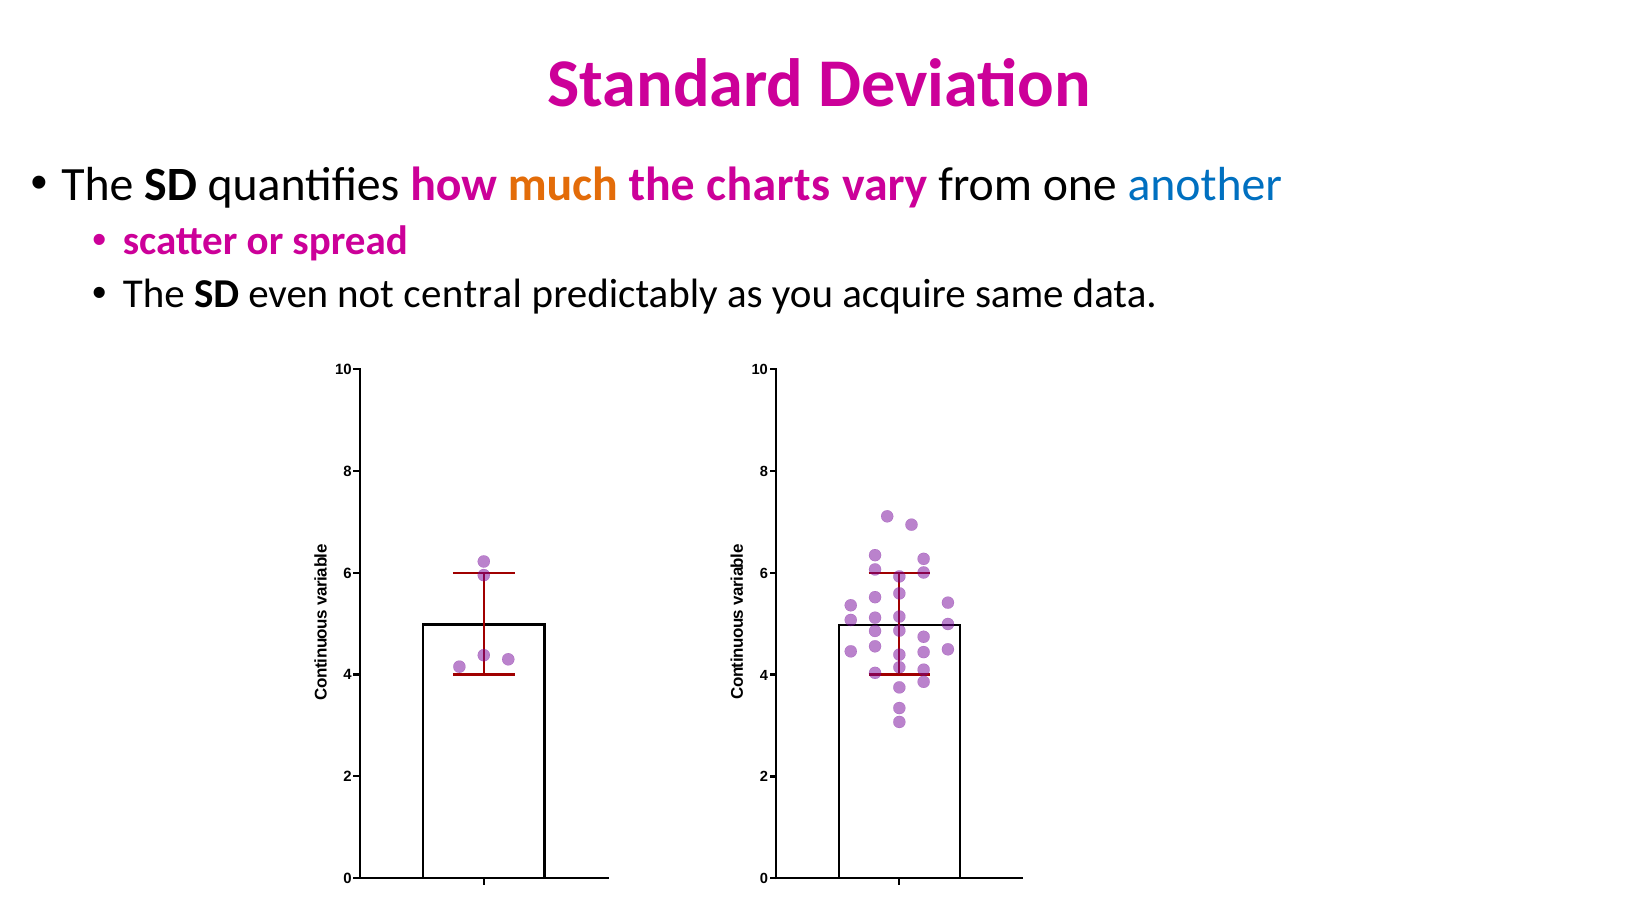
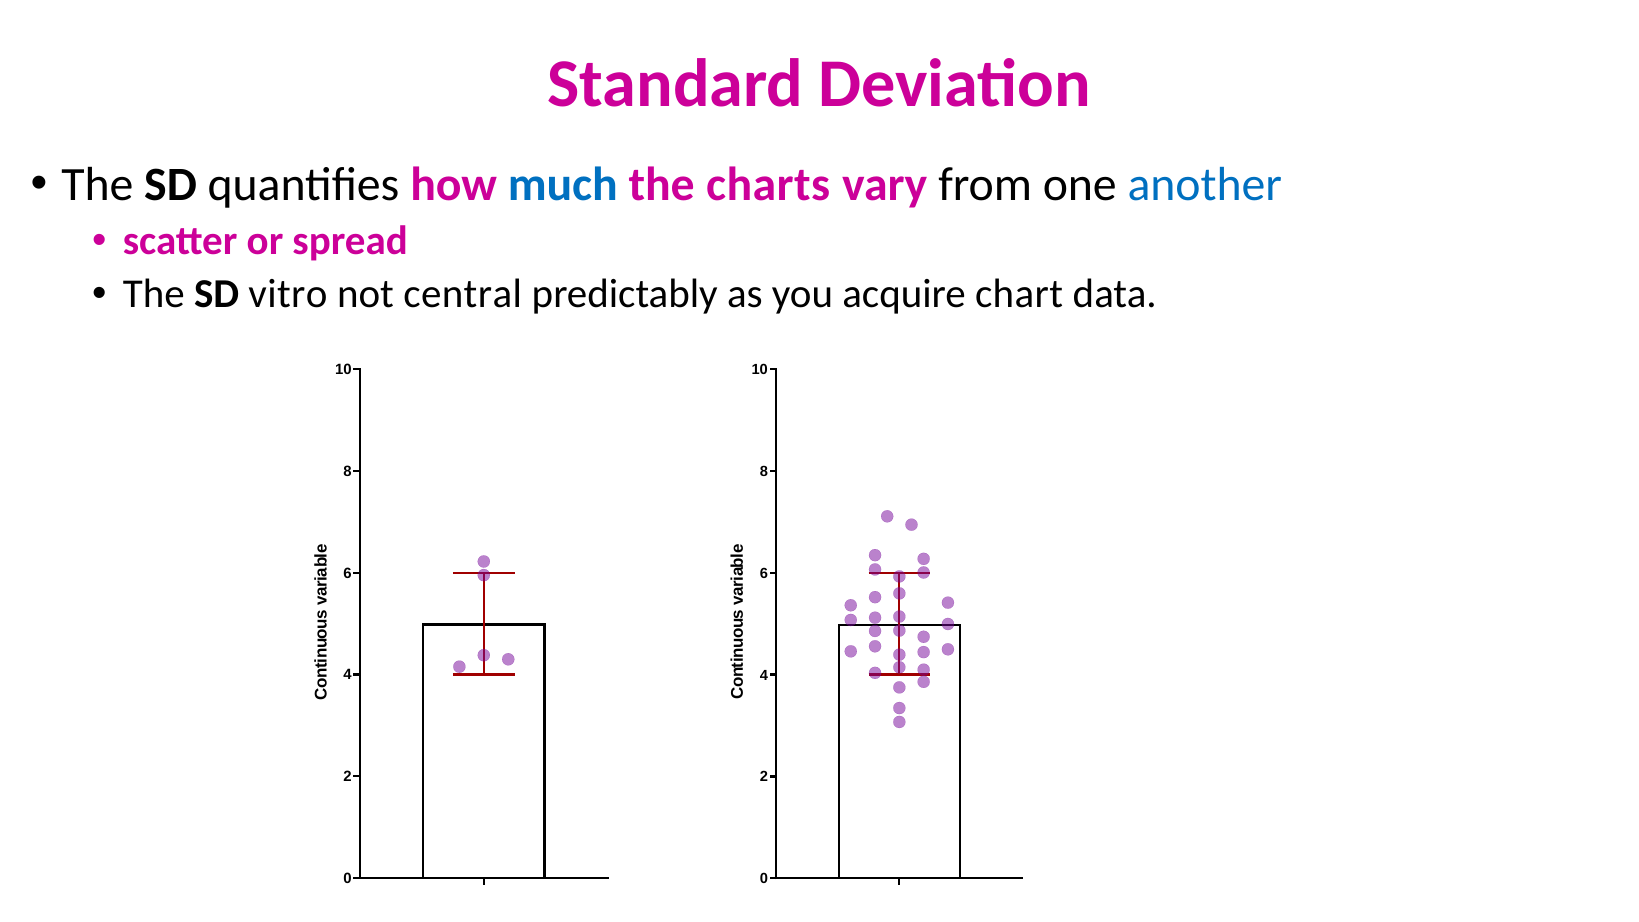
much colour: orange -> blue (563, 185)
even: even -> vitro (288, 294)
same: same -> chart (1019, 294)
